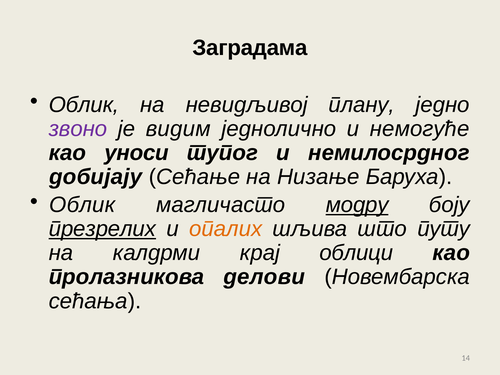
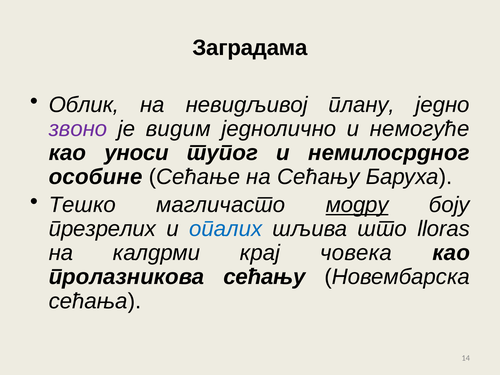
добијају: добијају -> особине (96, 177)
на Низање: Низање -> Сећању (318, 177)
Облик: Облик -> Тешко (82, 205)
презрелих underline: present -> none (102, 229)
опалих colour: orange -> blue (226, 229)
путу: путу -> lloras (444, 229)
облици: облици -> човека (356, 253)
пролазникова делови: делови -> сећању (264, 277)
